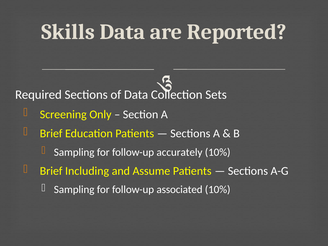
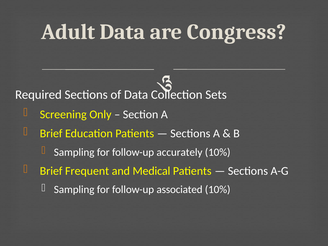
Skills: Skills -> Adult (68, 32)
Reported: Reported -> Congress (237, 32)
Including: Including -> Frequent (87, 171)
Assume: Assume -> Medical (151, 171)
